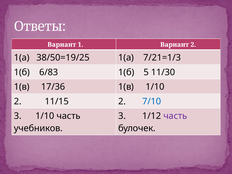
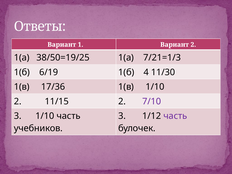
6/83: 6/83 -> 6/19 (49, 72)
5: 5 -> 4 (146, 72)
7/10 colour: blue -> purple (152, 101)
